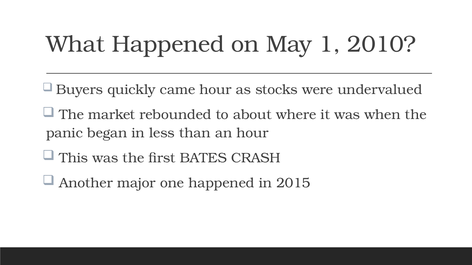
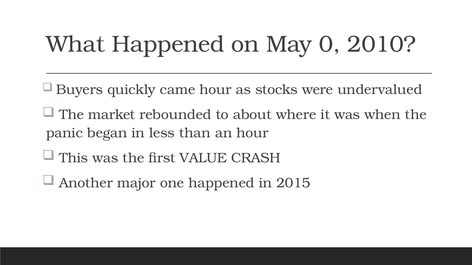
1: 1 -> 0 (330, 44)
BATES: BATES -> VALUE (203, 158)
